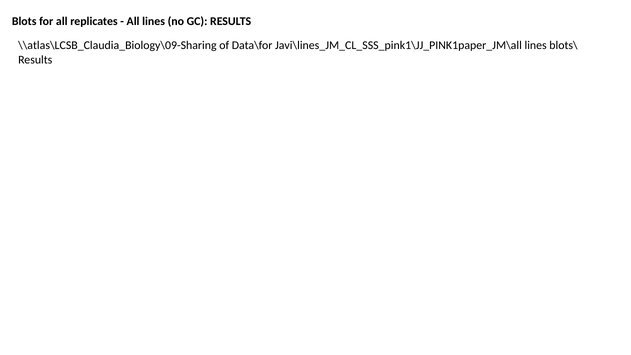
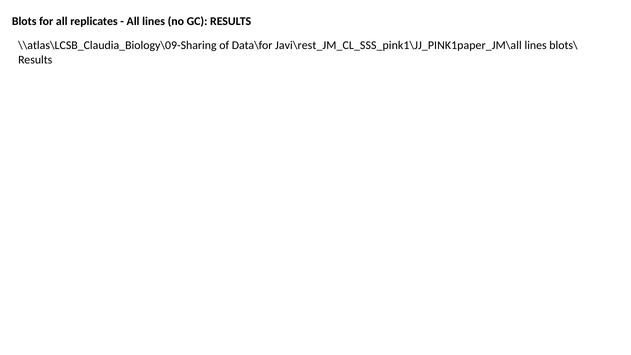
Javi\lines_JM_CL_SSS_pink1\JJ_PINK1paper_JM\all: Javi\lines_JM_CL_SSS_pink1\JJ_PINK1paper_JM\all -> Javi\rest_JM_CL_SSS_pink1\JJ_PINK1paper_JM\all (398, 46)
